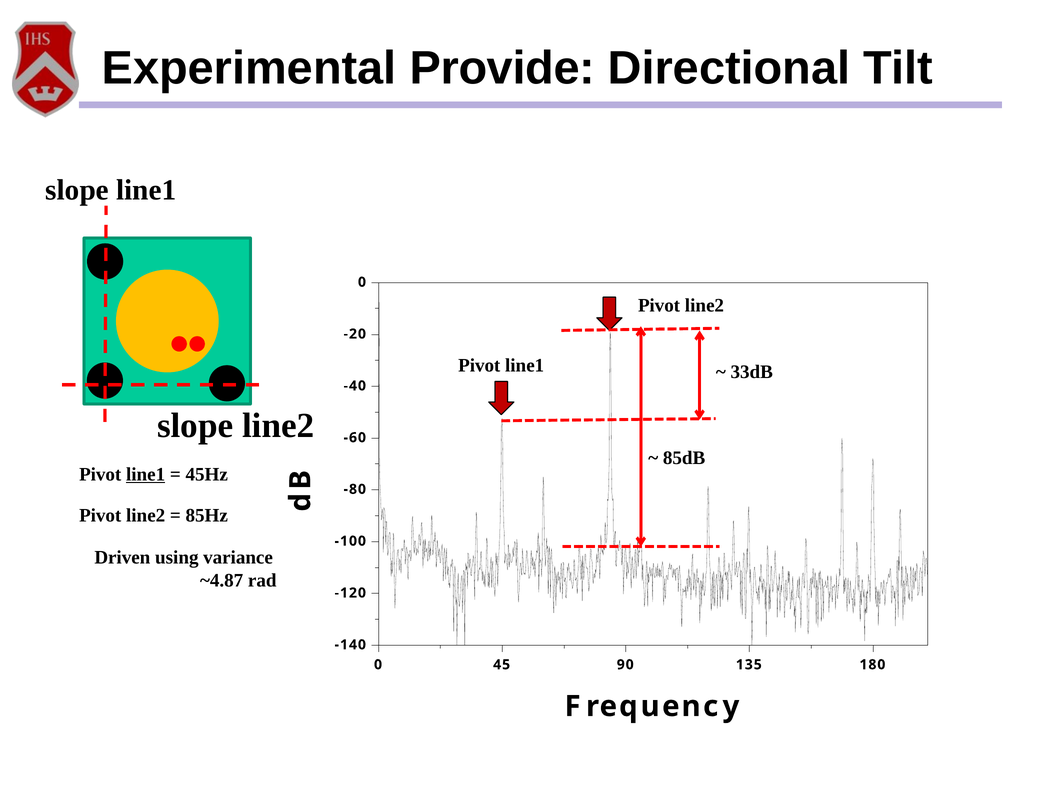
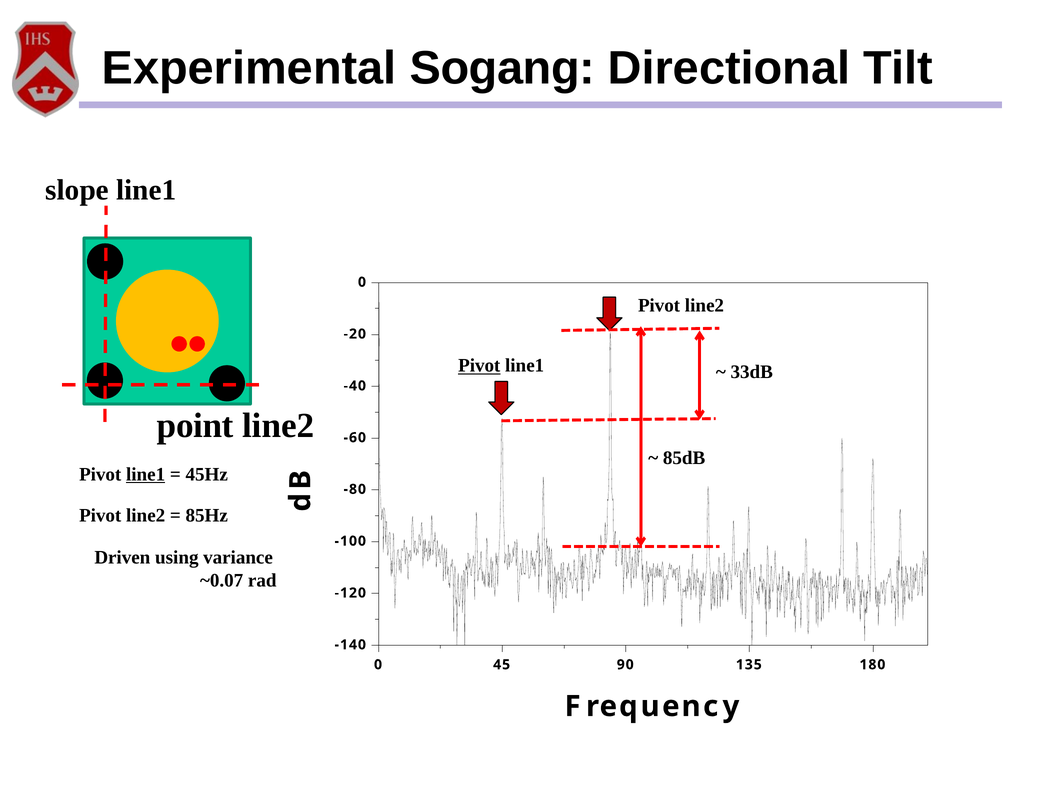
Provide: Provide -> Sogang (502, 68)
Pivot underline: none -> present (479, 366)
slope: slope -> point (195, 426)
~4.87: ~4.87 -> ~0.07 (222, 580)
